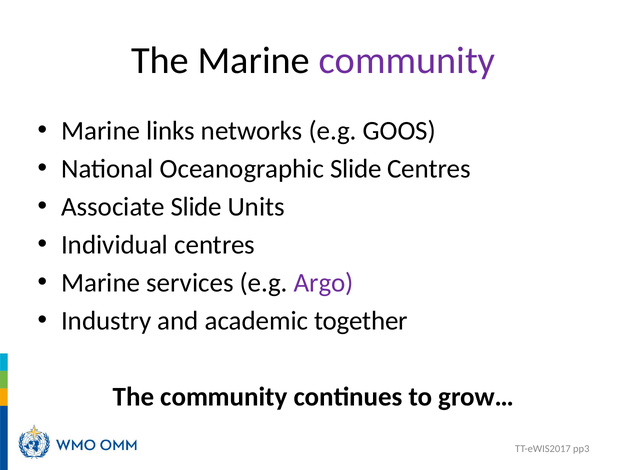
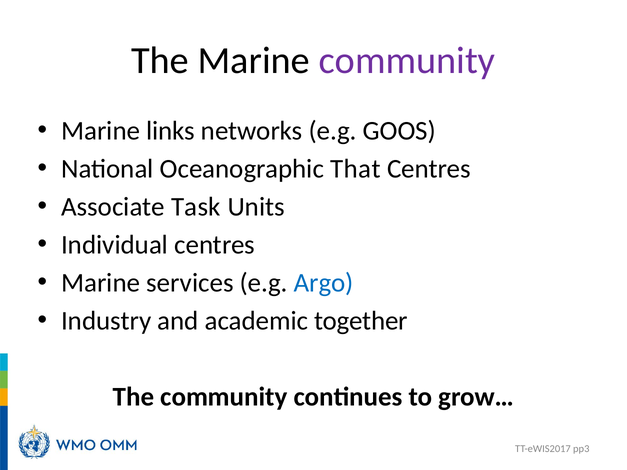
Oceanographic Slide: Slide -> That (356, 169)
Associate Slide: Slide -> Task (196, 207)
Argo colour: purple -> blue (324, 283)
